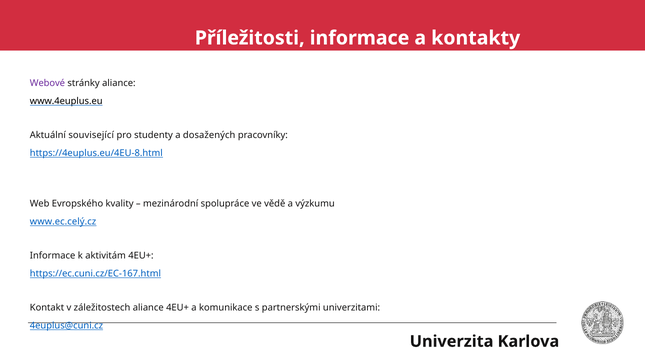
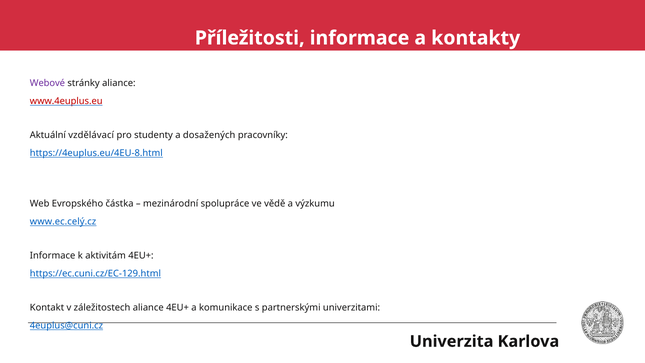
www.4euplus.eu colour: black -> red (66, 101)
související: související -> vzdělávací (91, 135)
kvality: kvality -> částka (120, 204)
https://ec.cuni.cz/EC-167.html: https://ec.cuni.cz/EC-167.html -> https://ec.cuni.cz/EC-129.html (95, 273)
